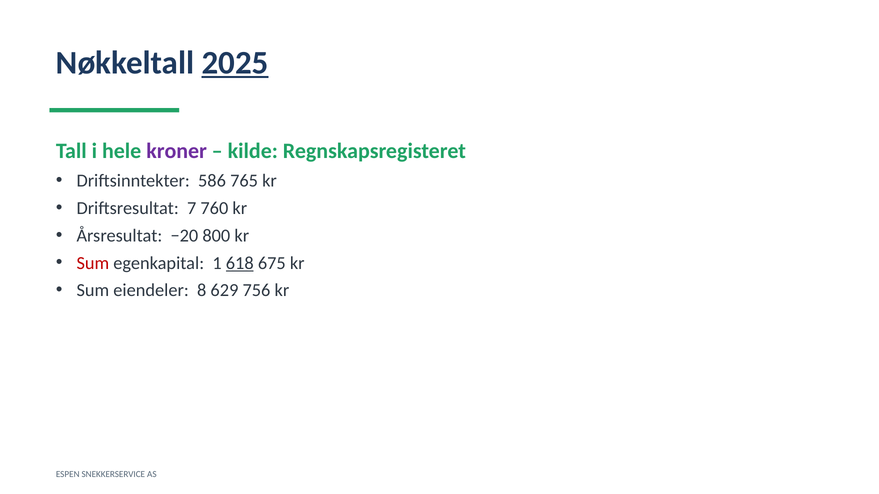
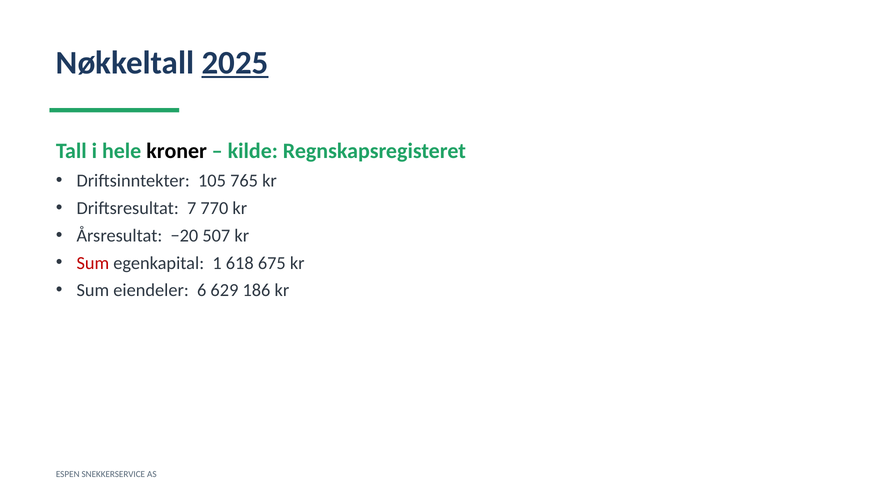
kroner colour: purple -> black (177, 151)
586: 586 -> 105 (212, 181)
760: 760 -> 770 (214, 208)
800: 800 -> 507 (216, 236)
618 underline: present -> none (240, 263)
8: 8 -> 6 (202, 291)
756: 756 -> 186 (256, 291)
